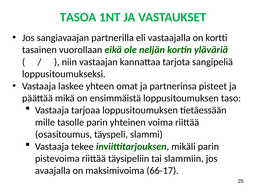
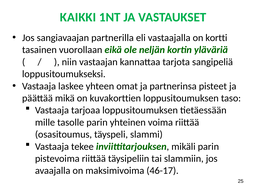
TASOA: TASOA -> KAIKKI (78, 17)
ensimmäistä: ensimmäistä -> kuvakorttien (115, 98)
66-17: 66-17 -> 46-17 (163, 171)
